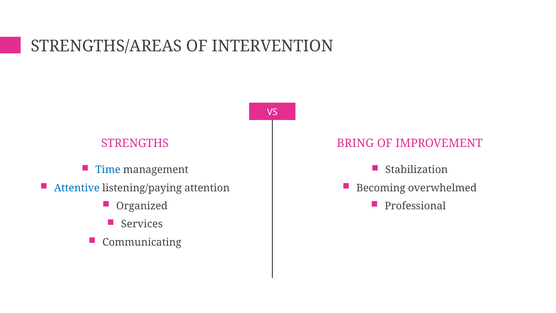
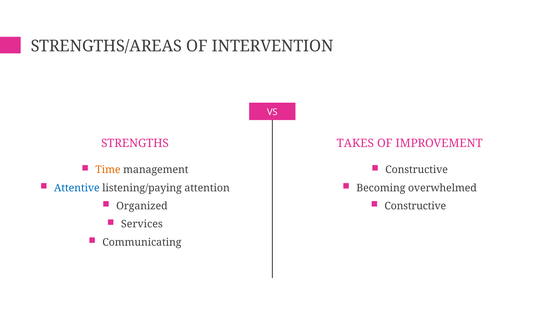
BRING: BRING -> TAKES (355, 143)
Time colour: blue -> orange (108, 170)
Stabilization: Stabilization -> Constructive (417, 170)
Professional: Professional -> Constructive (415, 206)
